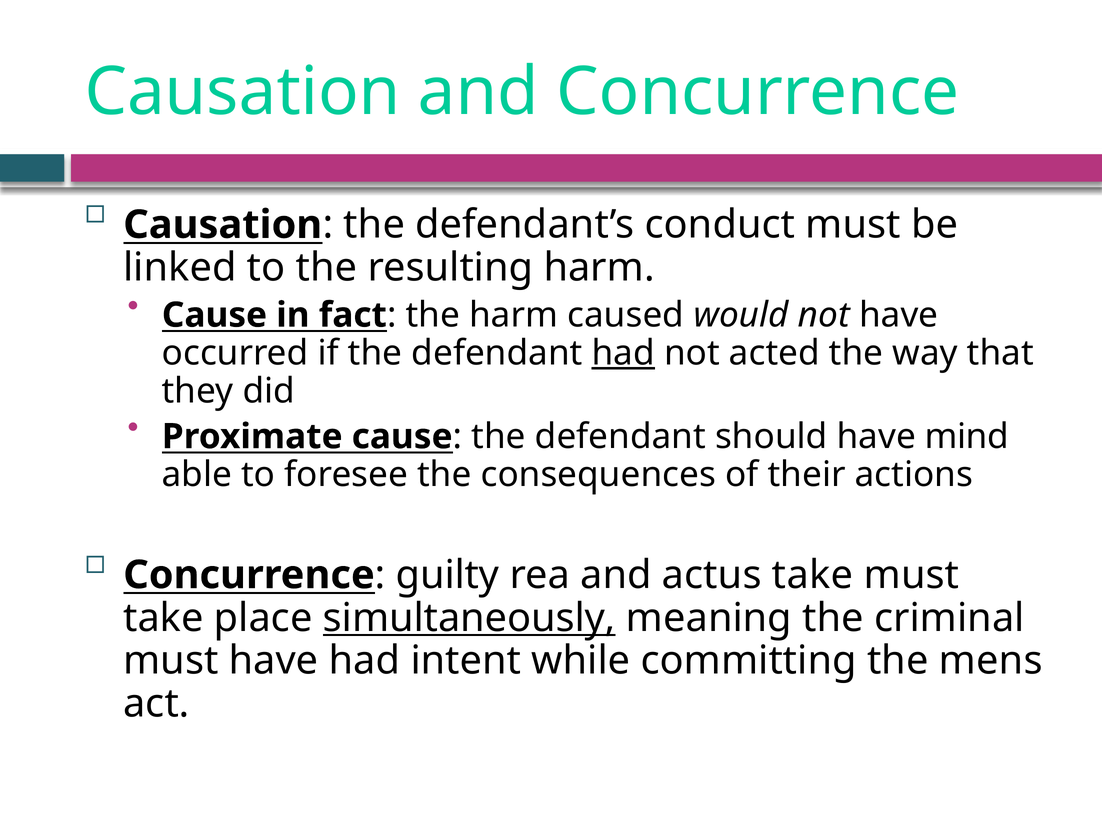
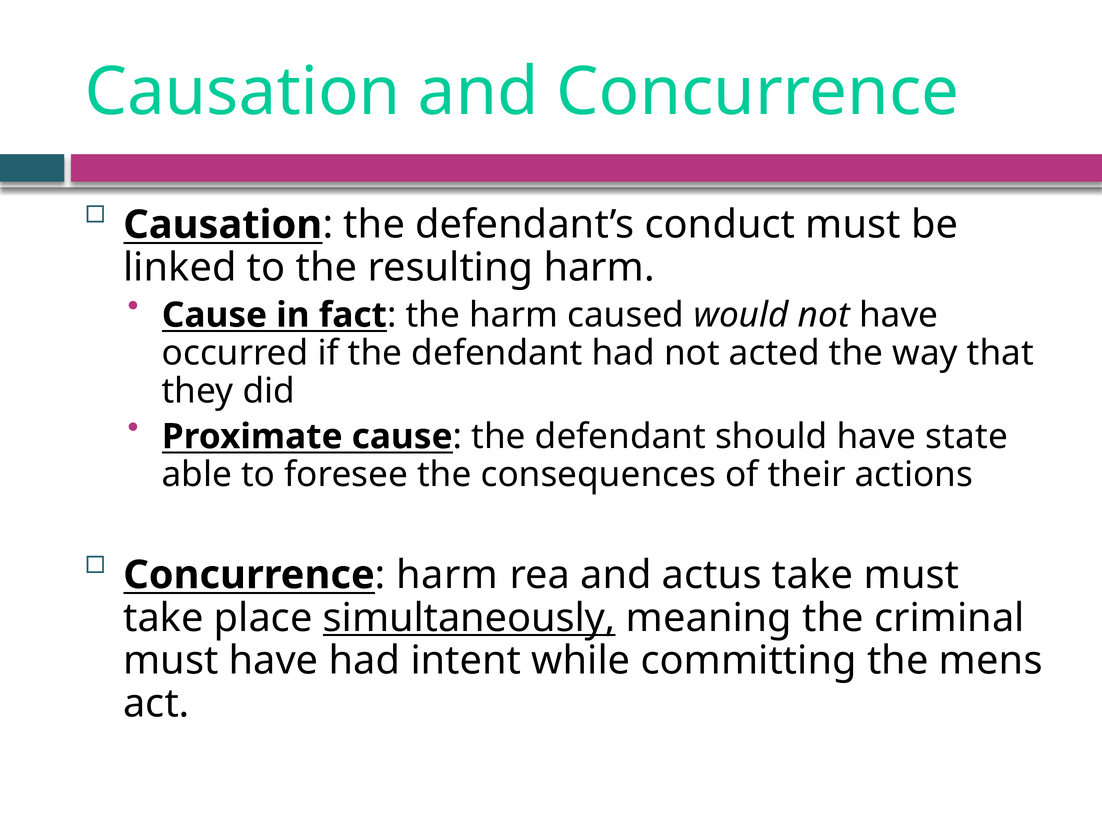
had underline: present -> none (623, 353)
mind: mind -> state (966, 437)
guilty: guilty -> harm (447, 575)
